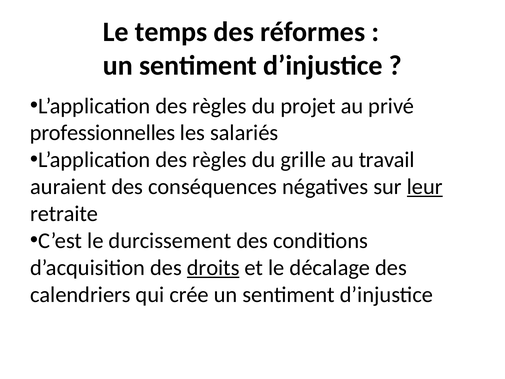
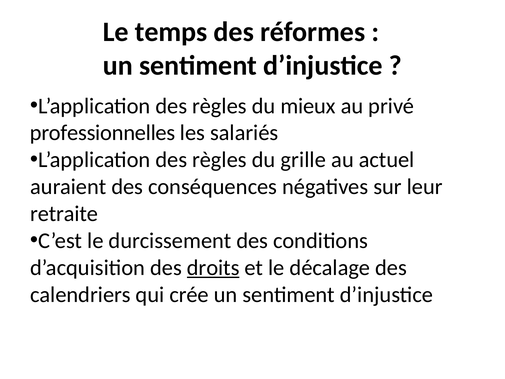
projet: projet -> mieux (308, 106)
travail: travail -> actuel (387, 160)
leur underline: present -> none (425, 187)
